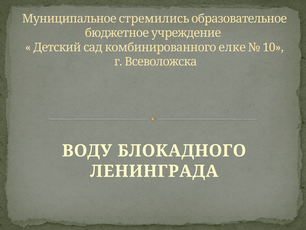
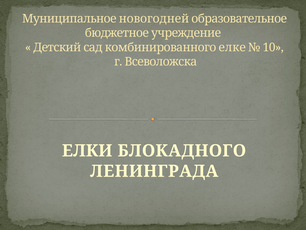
стремились: стремились -> новогодней (154, 19)
ВОДУ: ВОДУ -> ЕЛКИ (87, 150)
